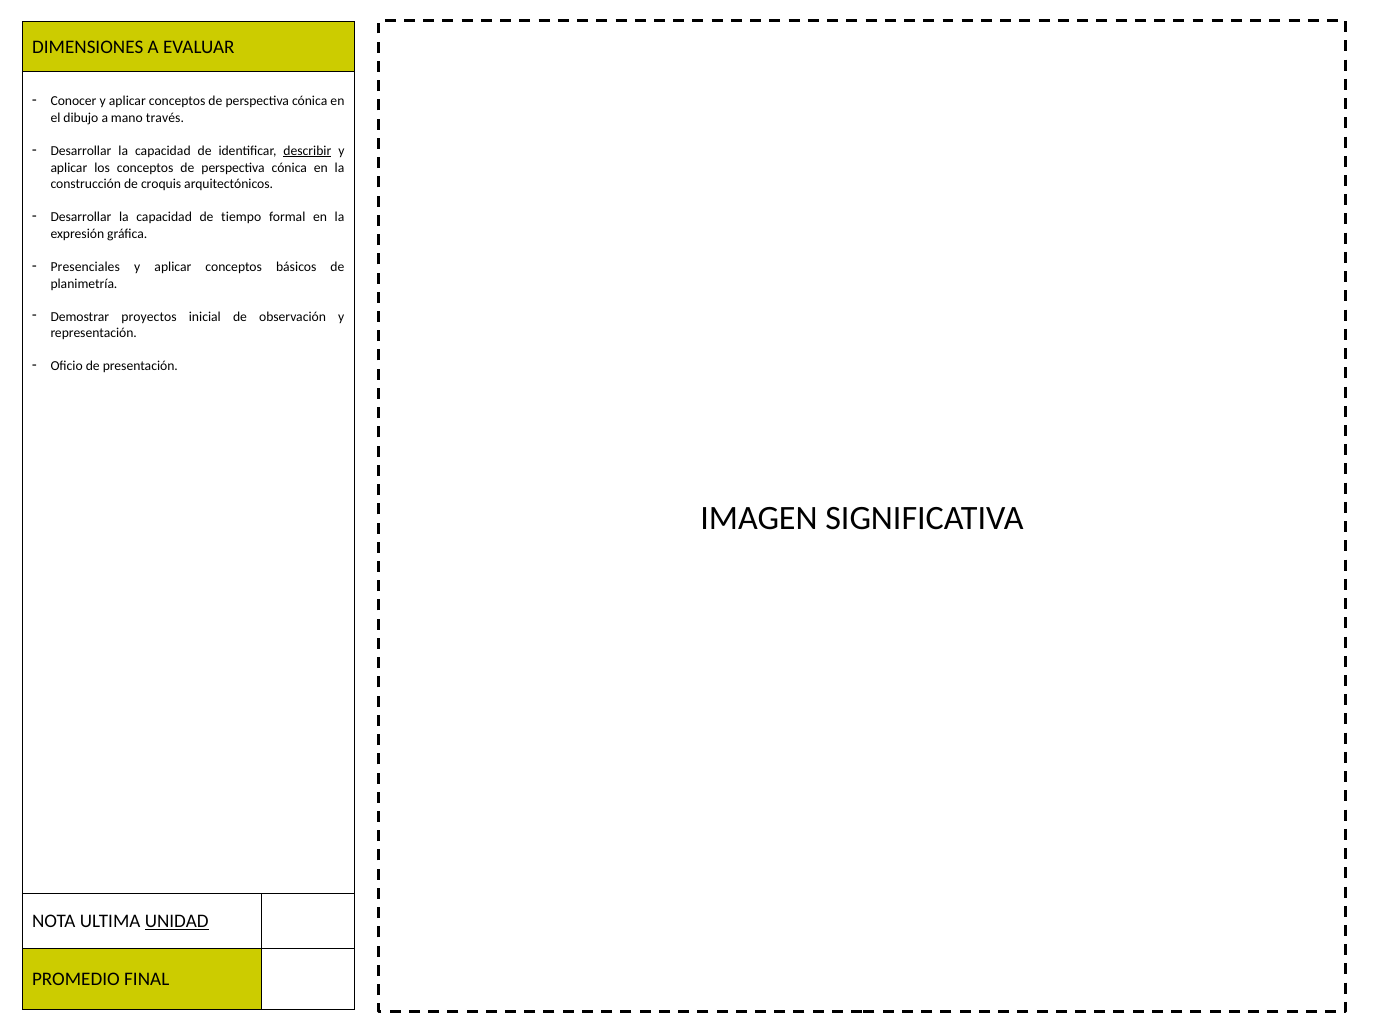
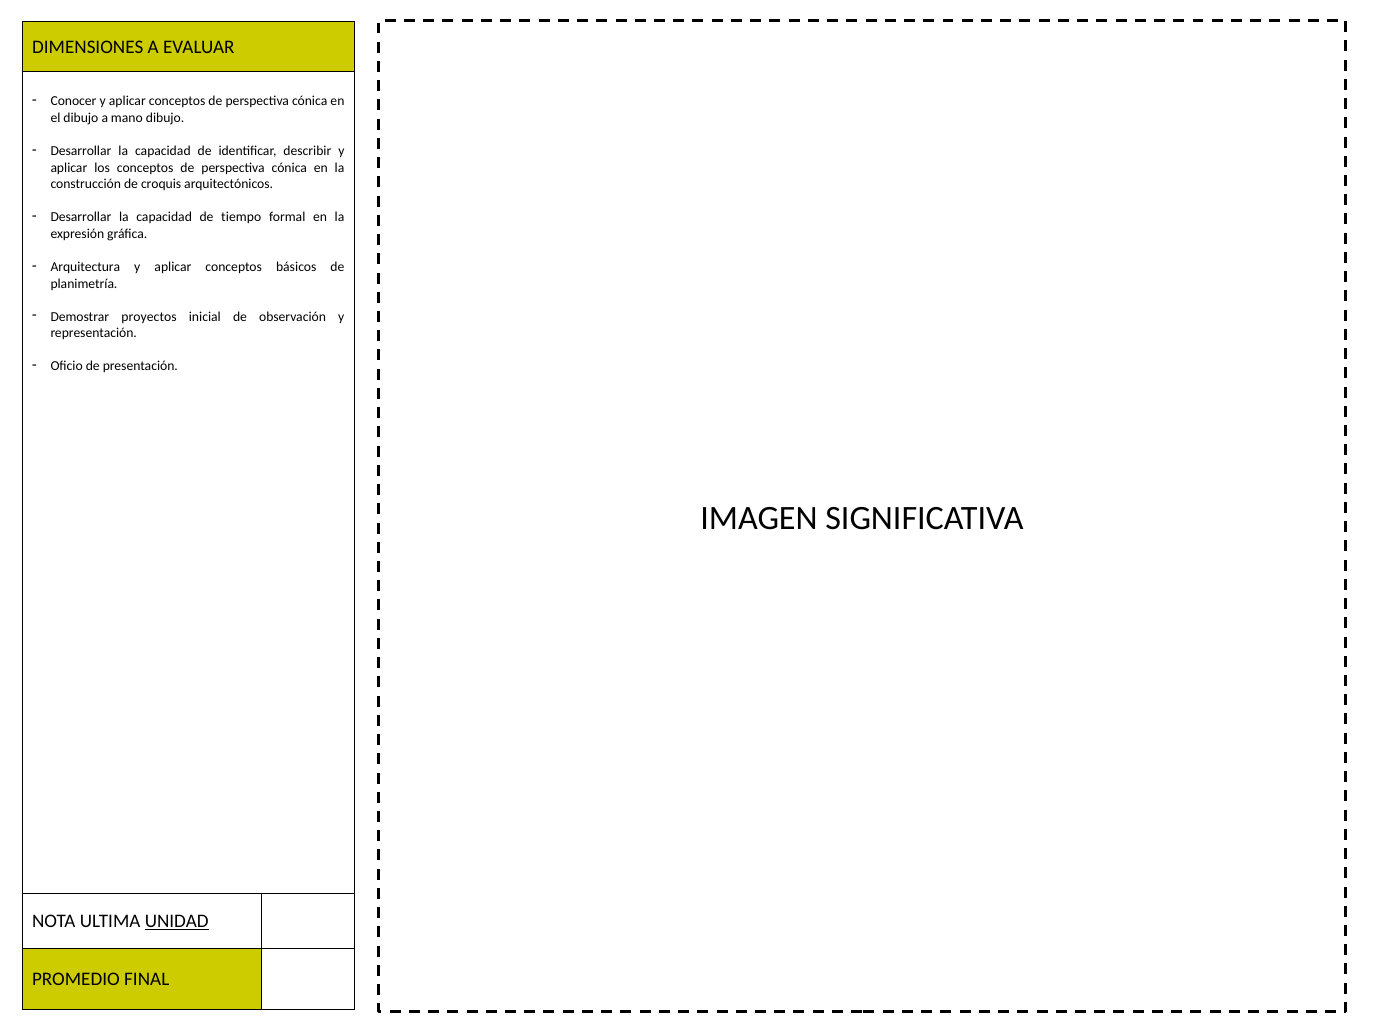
mano través: través -> dibujo (165, 118)
describir underline: present -> none (307, 151)
Presenciales: Presenciales -> Arquitectura (85, 267)
